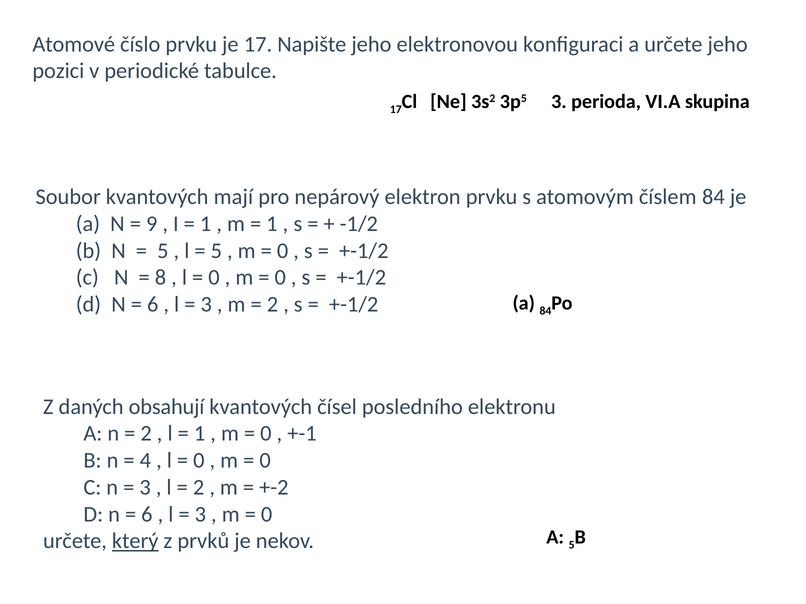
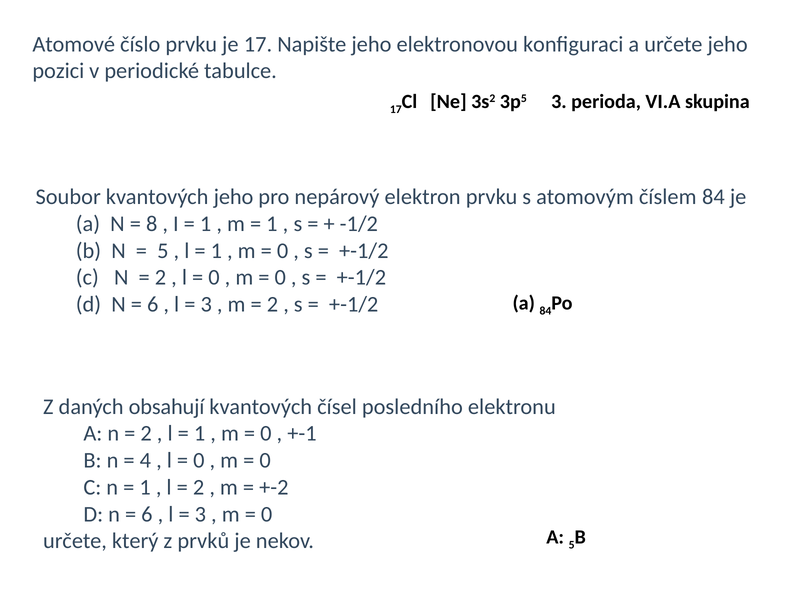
kvantových mají: mají -> jeho (234, 197)
9: 9 -> 8 (152, 224)
5: 5 -> 1 (216, 251)
8: 8 -> 2 (160, 278)
3: 3 -> 1 (145, 488)
který underline: present -> none (135, 541)
